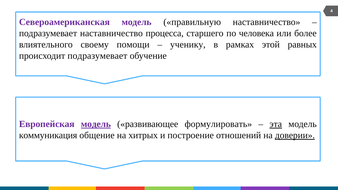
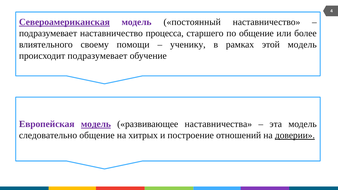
Североамериканская underline: none -> present (64, 22)
правильную: правильную -> постоянный (192, 22)
по человека: человека -> общение (256, 33)
этой равных: равных -> модель (302, 45)
формулировать: формулировать -> наставничества (218, 124)
эта underline: present -> none (276, 124)
коммуникация: коммуникация -> следовательно (48, 135)
